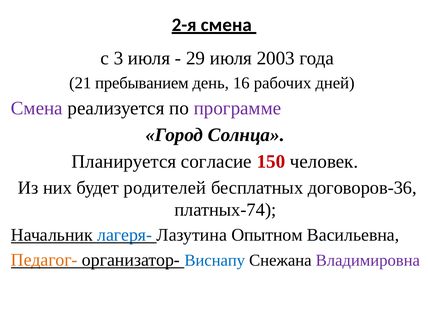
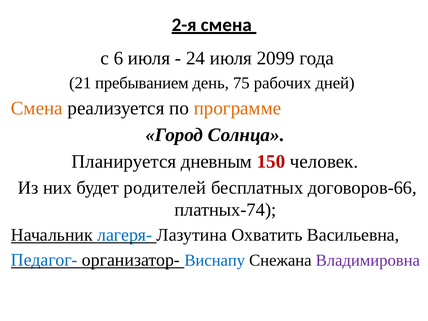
3: 3 -> 6 (118, 58)
29: 29 -> 24 (196, 58)
2003: 2003 -> 2099 (276, 58)
16: 16 -> 75 (241, 83)
Смена colour: purple -> orange (37, 108)
программе colour: purple -> orange (237, 108)
согласие: согласие -> дневным (216, 162)
договоров-36: договоров-36 -> договоров-66 (362, 188)
Опытном: Опытном -> Охватить (267, 235)
Педагог- colour: orange -> blue (44, 260)
